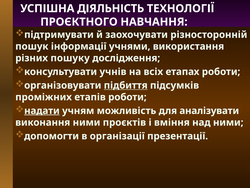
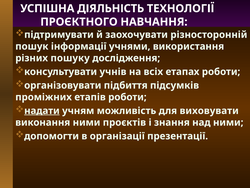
підбиття underline: present -> none (126, 85)
аналізувати: аналізувати -> виховувати (209, 110)
вміння: вміння -> знання (172, 122)
